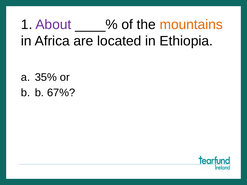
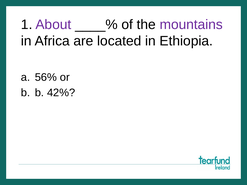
mountains colour: orange -> purple (191, 25)
35%: 35% -> 56% (46, 77)
67%: 67% -> 42% (61, 93)
